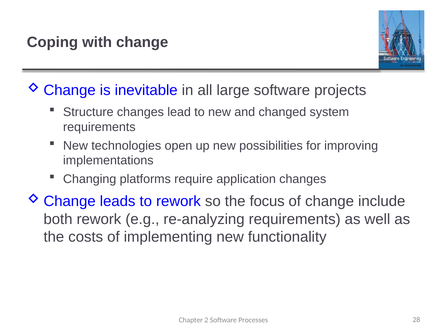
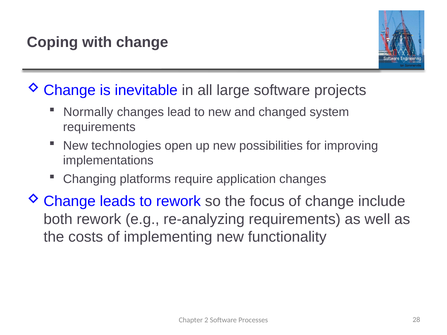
Structure: Structure -> Normally (88, 112)
